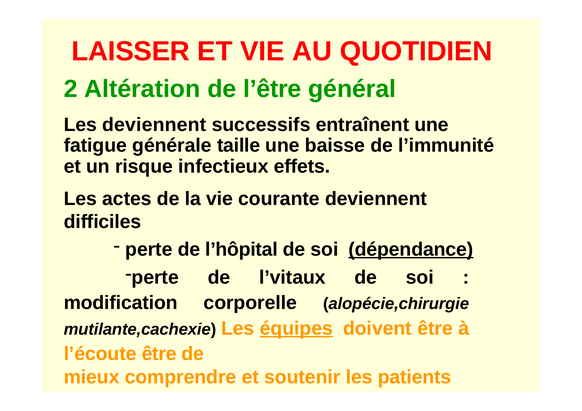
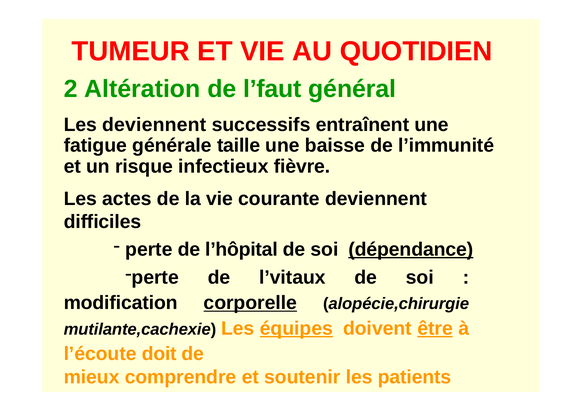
LAISSER: LAISSER -> TUMEUR (131, 51)
l’être: l’être -> l’faut (272, 89)
effets: effets -> fièvre (302, 166)
corporelle underline: none -> present (250, 303)
être underline: none -> present (435, 329)
l’écoute être: être -> doit (159, 354)
